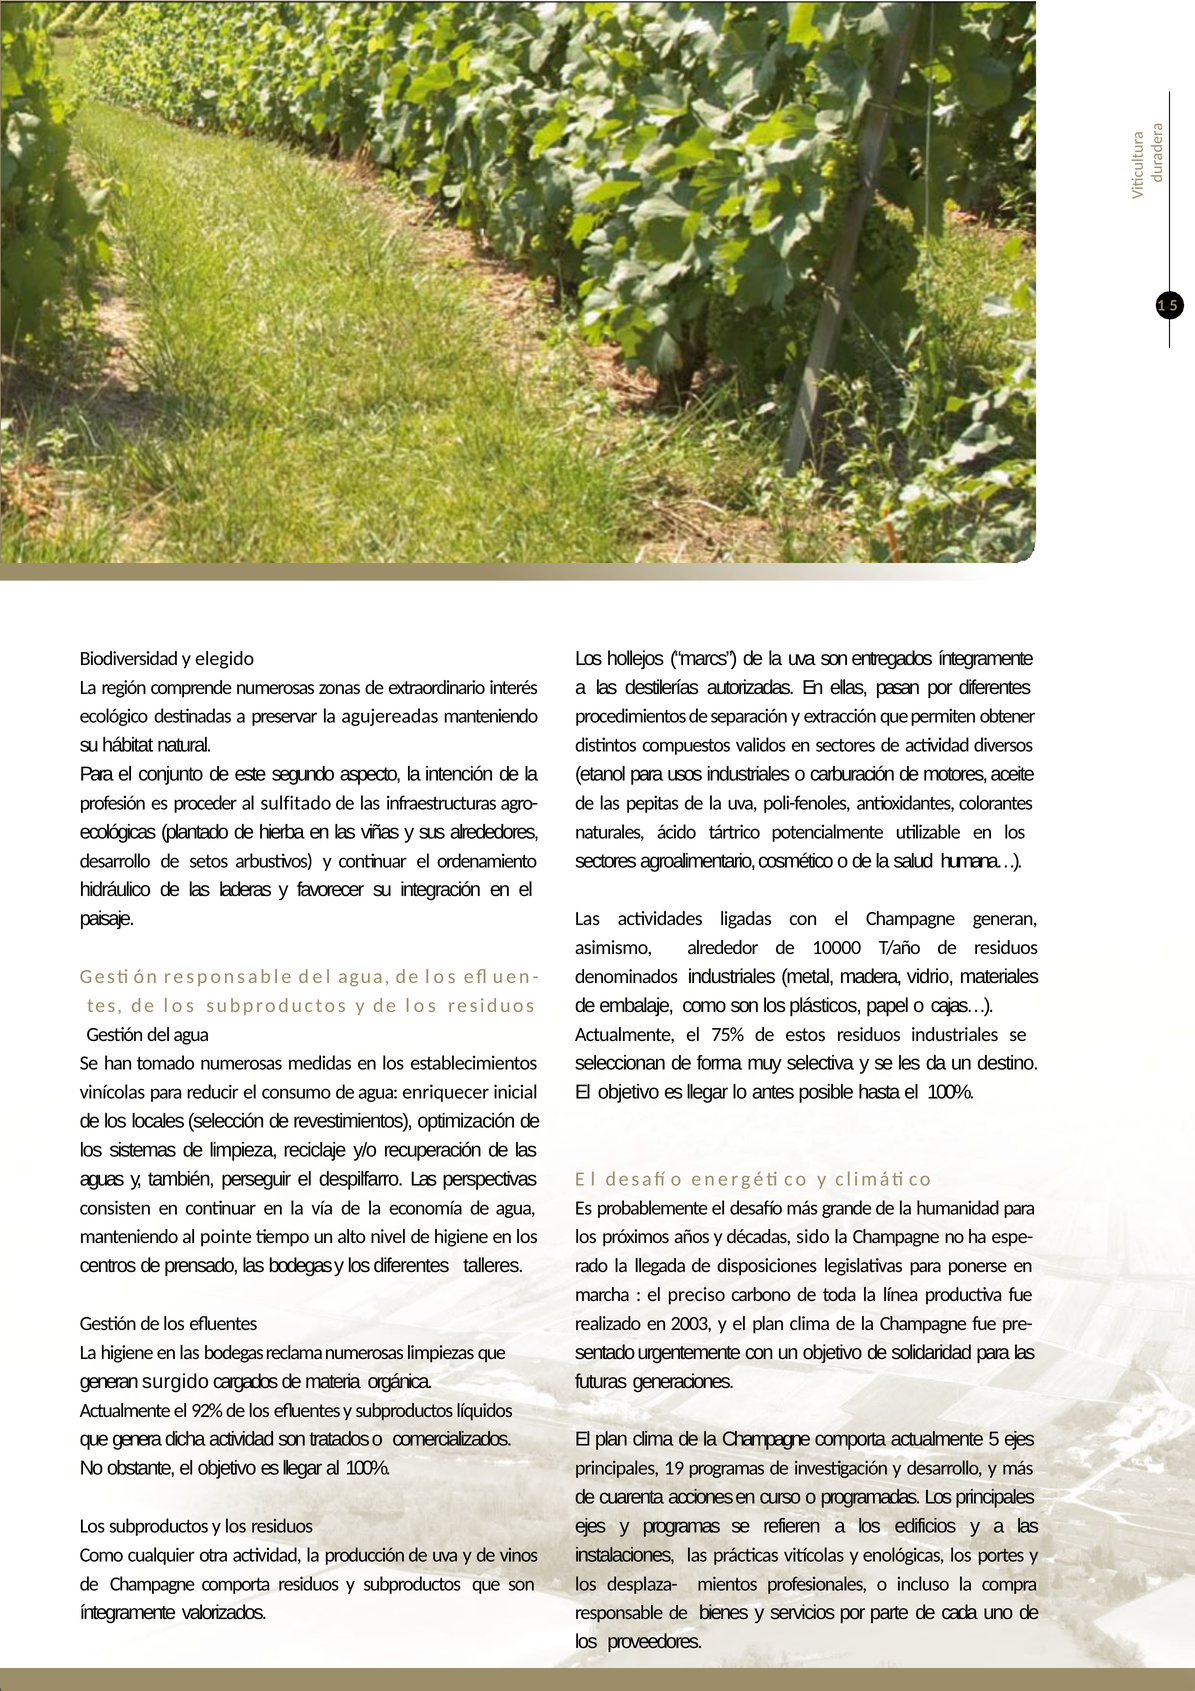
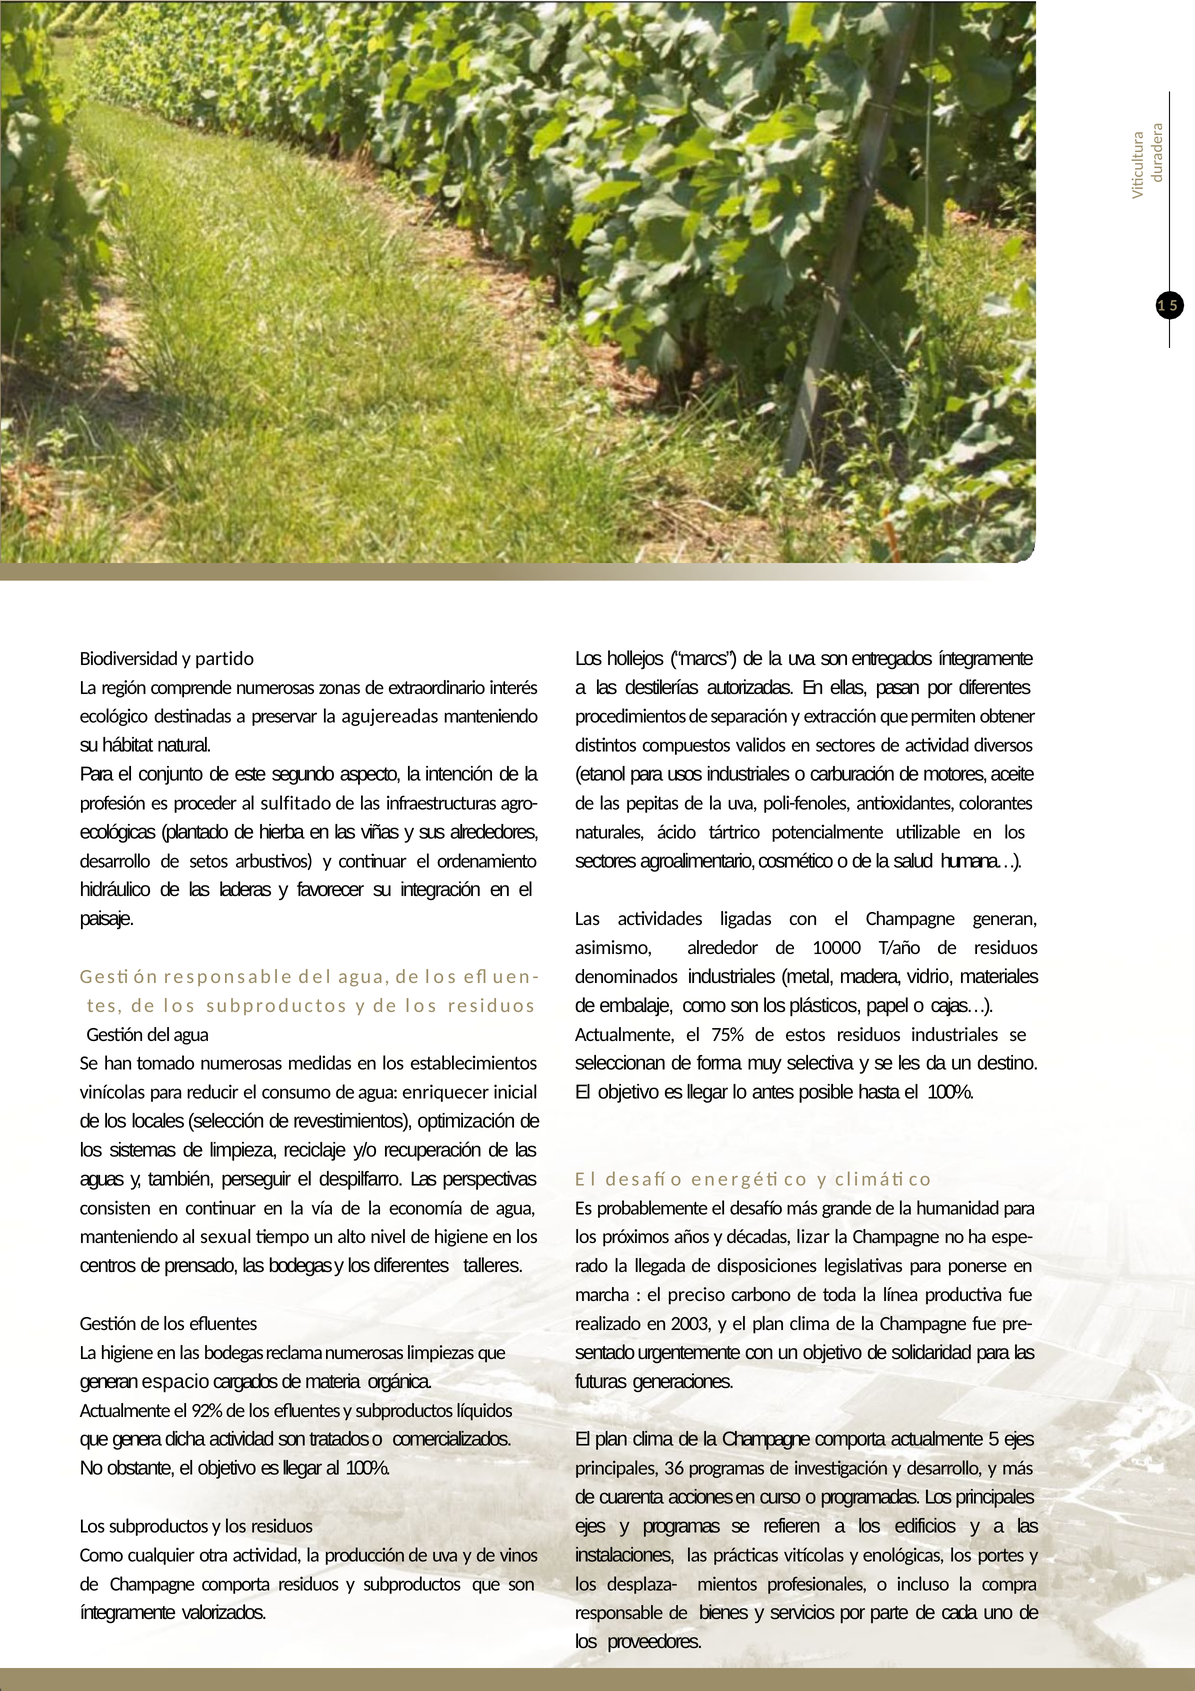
elegido: elegido -> partido (225, 659)
pointe: pointe -> sexual (226, 1237)
sido: sido -> lizar (813, 1237)
surgido: surgido -> espacio (176, 1382)
19: 19 -> 36 (674, 1468)
